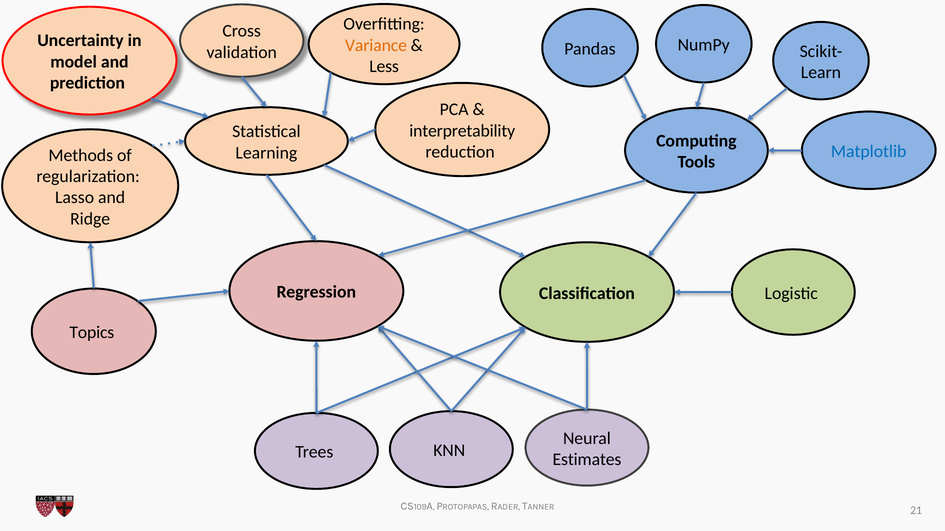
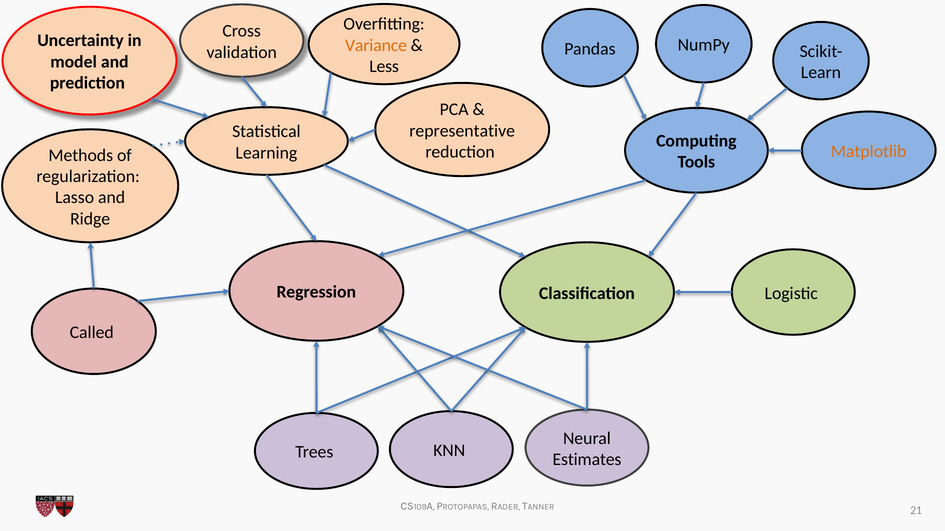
interpretability: interpretability -> representative (462, 131)
Matplotlib colour: blue -> orange (869, 152)
Topics: Topics -> Called (92, 333)
